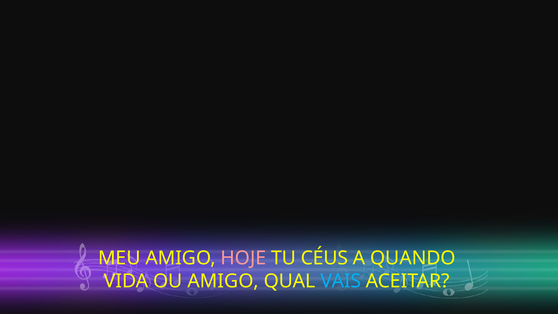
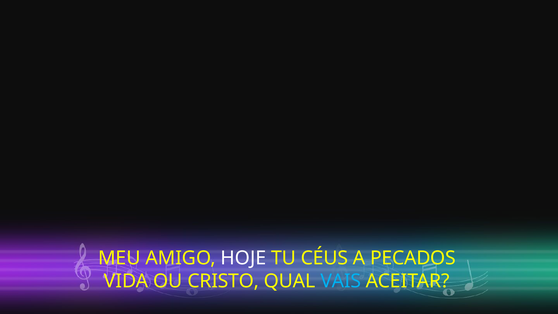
HOJE colour: pink -> white (243, 258)
QUANDO: QUANDO -> PECADOS (413, 258)
OU AMIGO: AMIGO -> CRISTO (223, 281)
